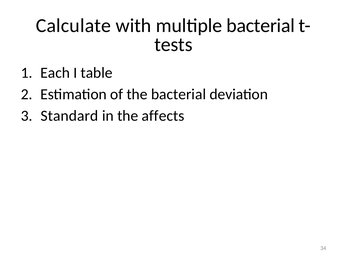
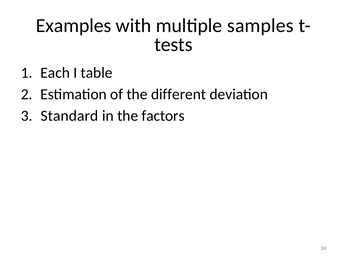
Calculate: Calculate -> Examples (74, 26)
multiple bacterial: bacterial -> samples (260, 26)
the bacterial: bacterial -> different (179, 94)
affects: affects -> factors (163, 116)
